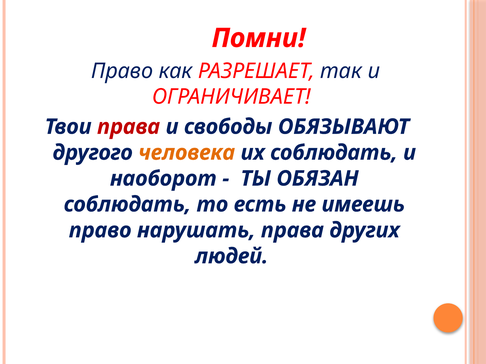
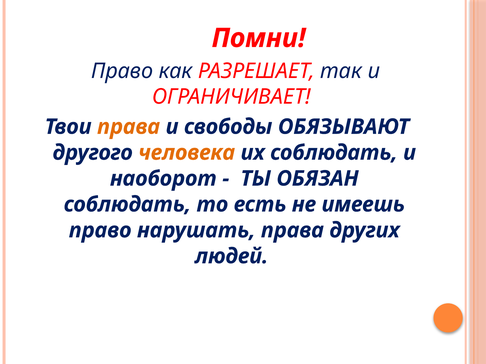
права colour: red -> orange (129, 127)
